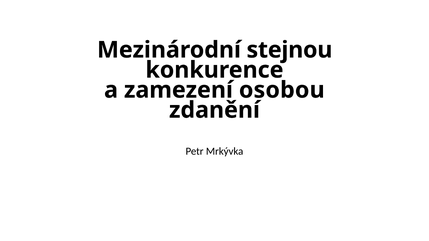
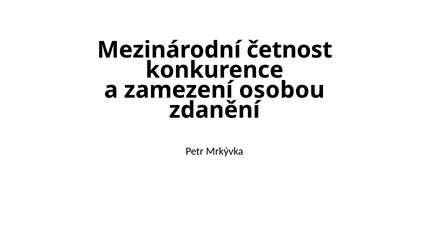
stejnou: stejnou -> četnost (289, 50)
